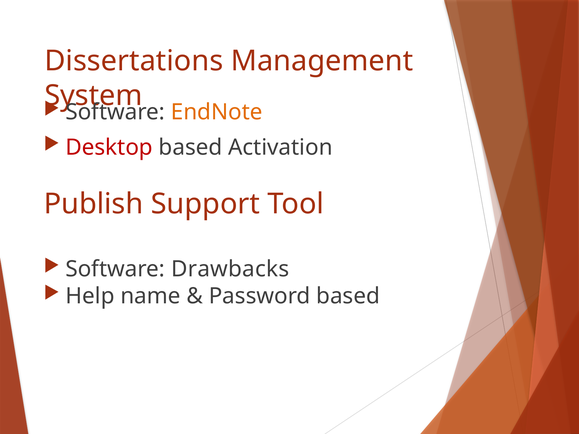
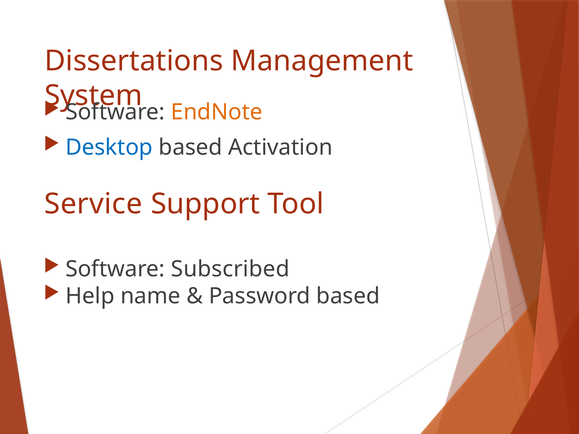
Desktop colour: red -> blue (109, 147)
Publish: Publish -> Service (93, 204)
Drawbacks: Drawbacks -> Subscribed (230, 269)
